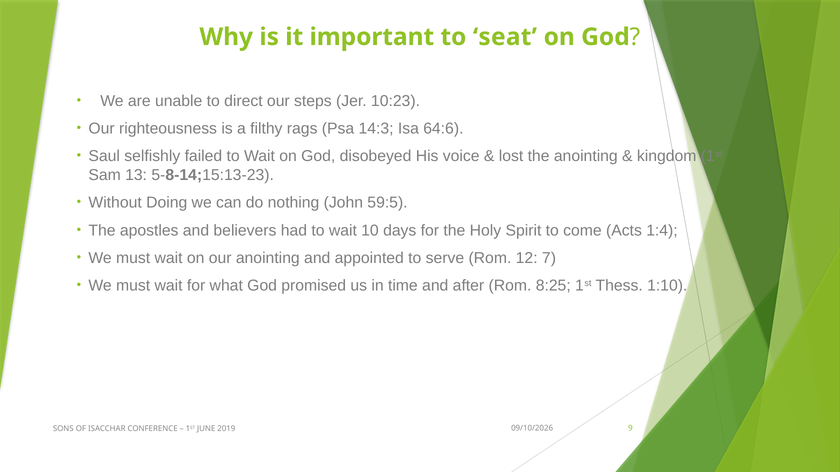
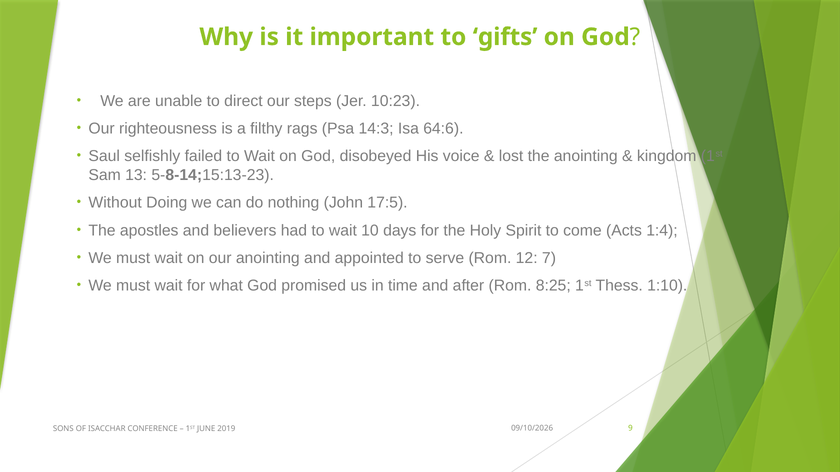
seat: seat -> gifts (505, 37)
59:5: 59:5 -> 17:5 (387, 203)
